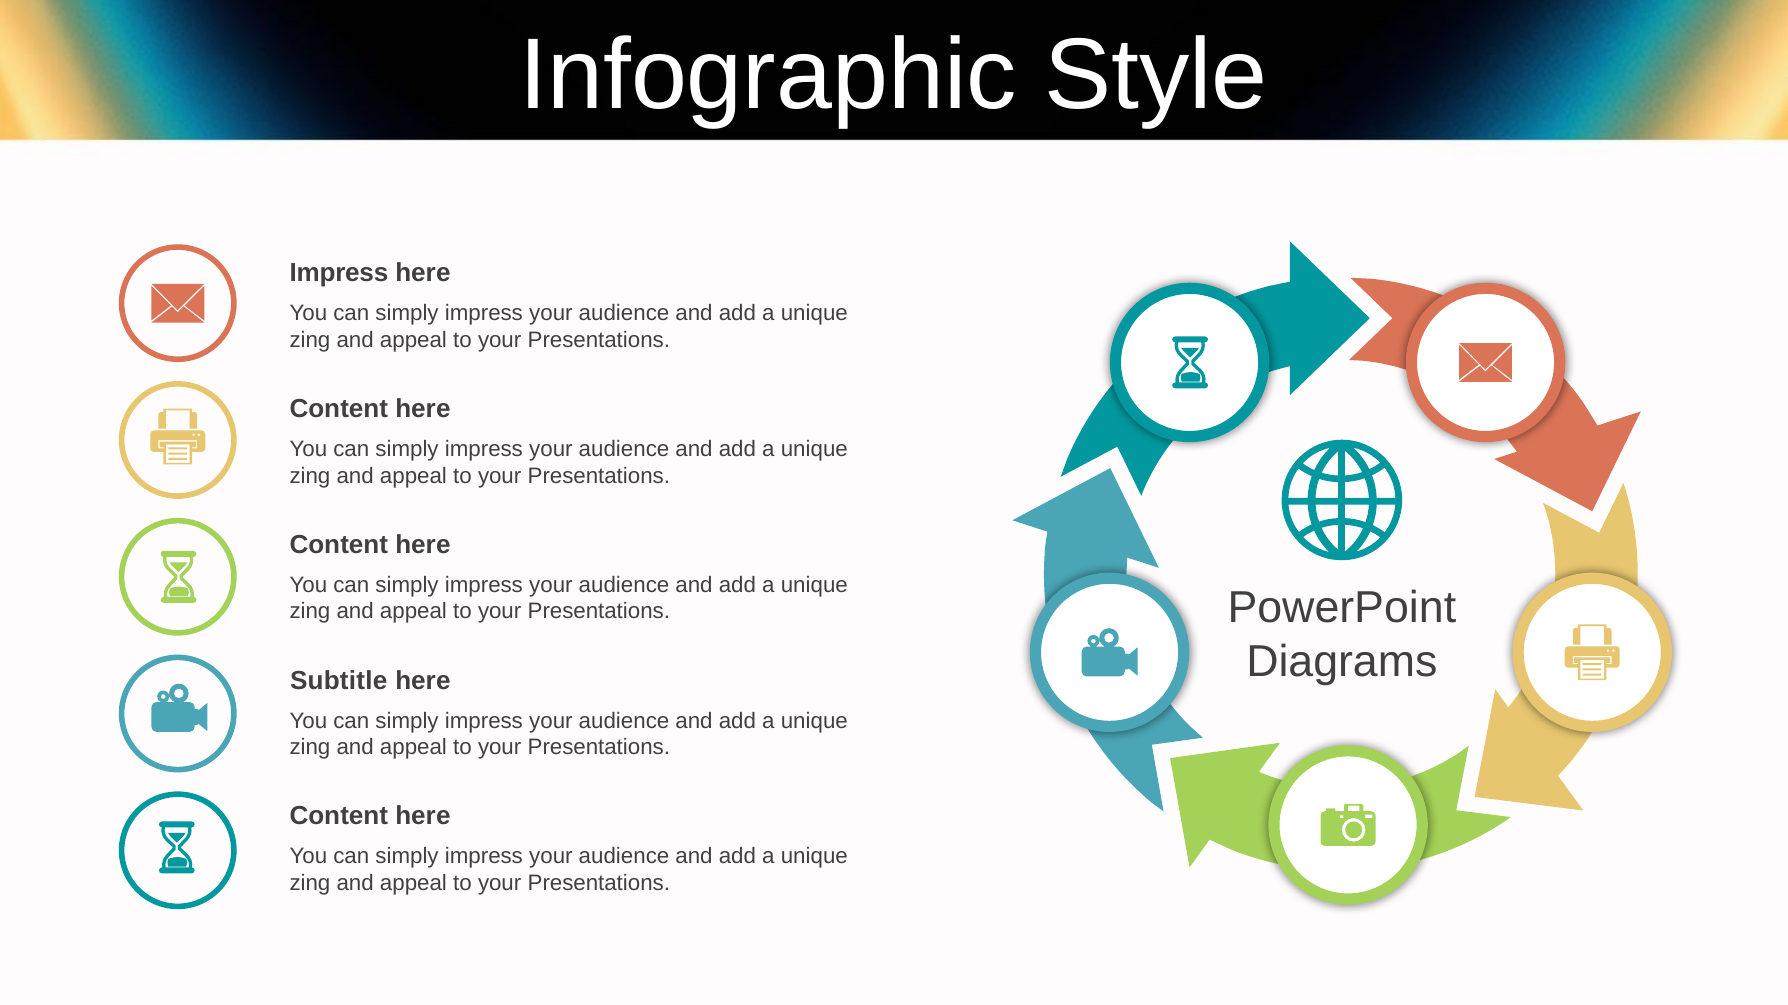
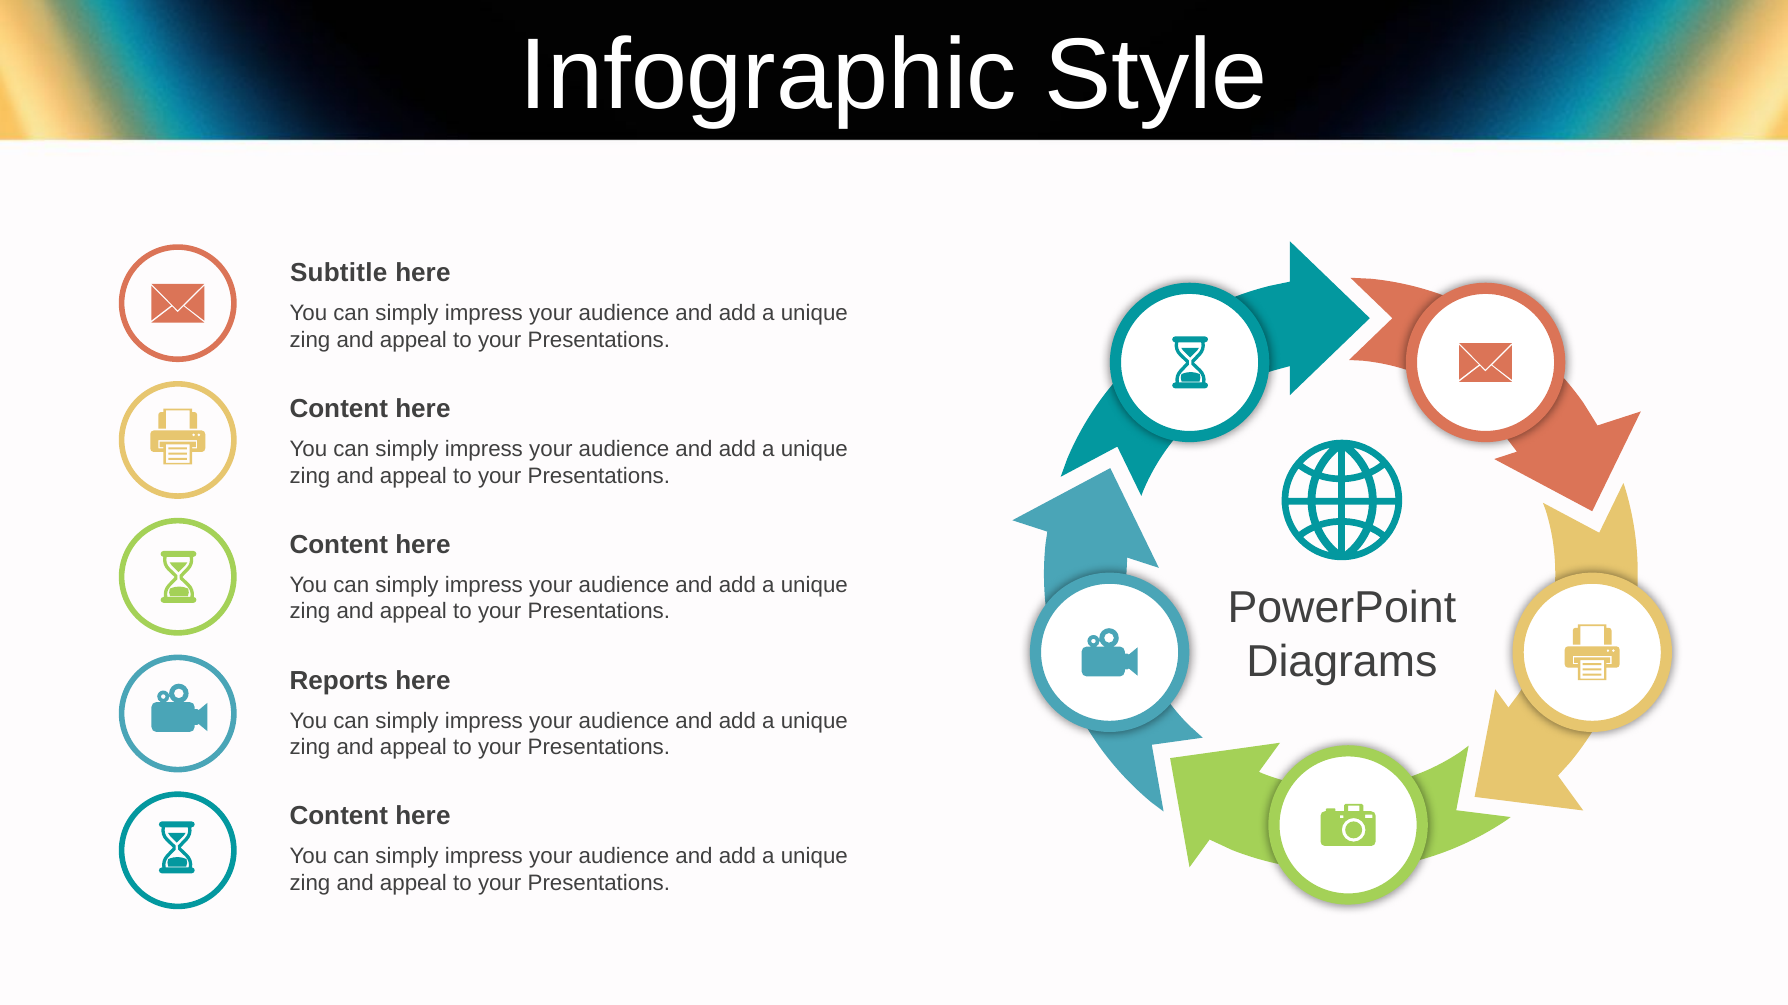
Impress: Impress -> Subtitle (339, 273)
Subtitle: Subtitle -> Reports (339, 681)
